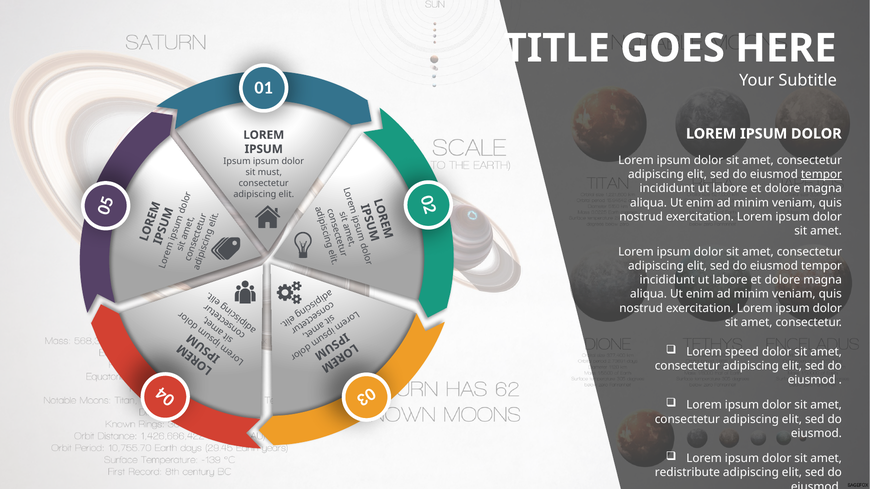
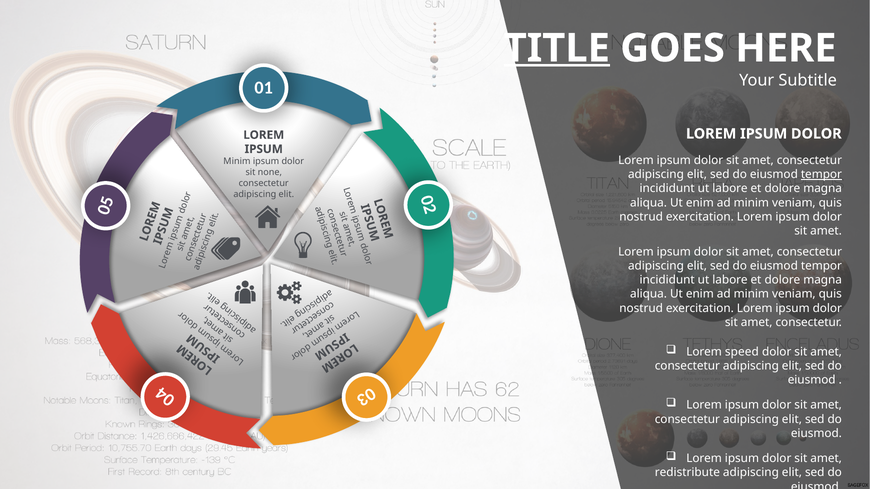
TITLE underline: none -> present (557, 48)
Ipsum: Ipsum -> Minim (237, 162)
must: must -> none (270, 172)
